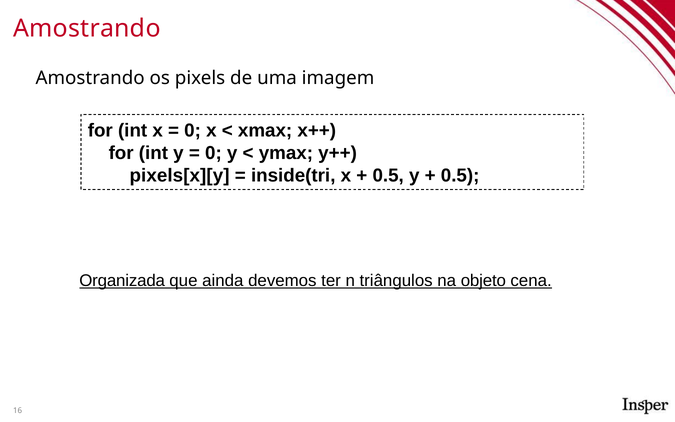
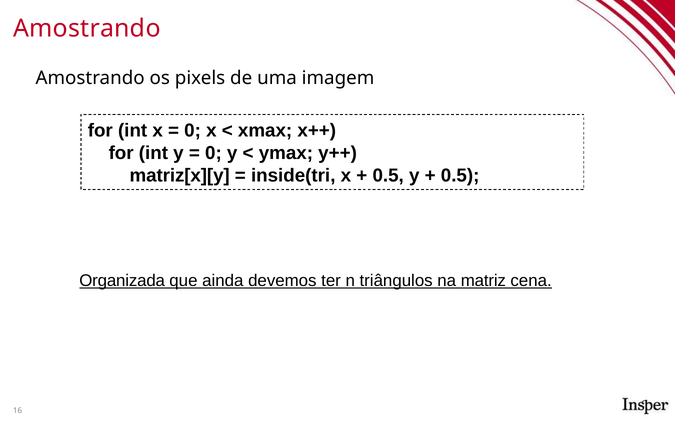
pixels[x][y: pixels[x][y -> matriz[x][y (180, 175)
objeto: objeto -> matriz (483, 280)
